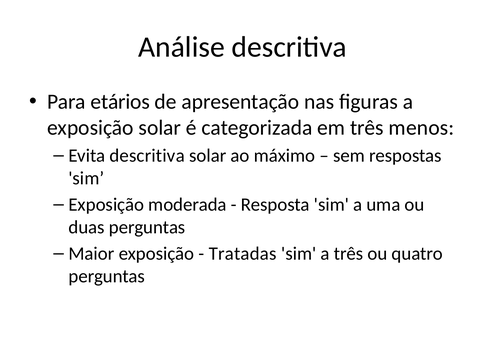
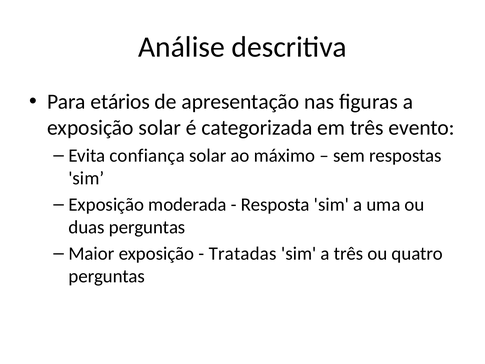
menos: menos -> evento (422, 128)
Evita descritiva: descritiva -> confiança (147, 155)
